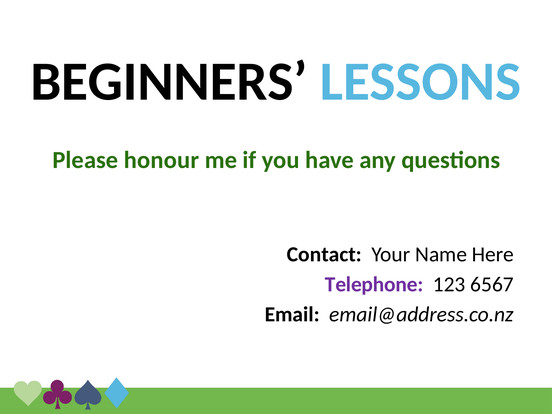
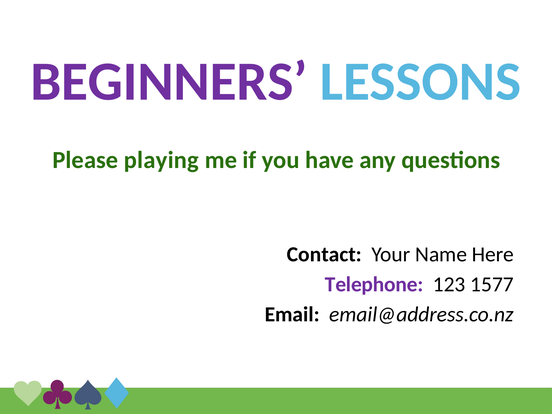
BEGINNERS colour: black -> purple (169, 82)
honour: honour -> playing (161, 160)
6567: 6567 -> 1577 (492, 284)
